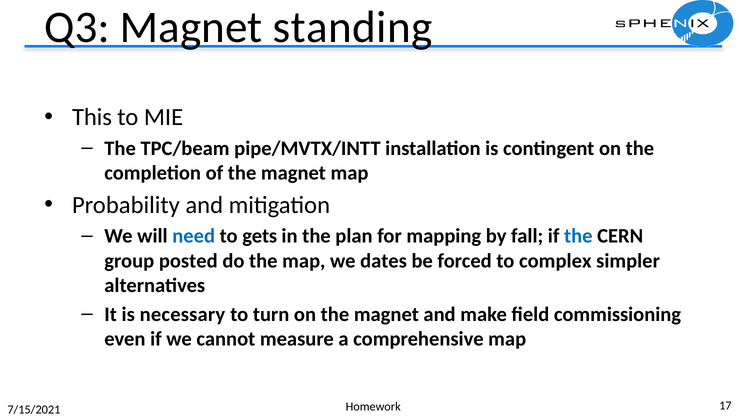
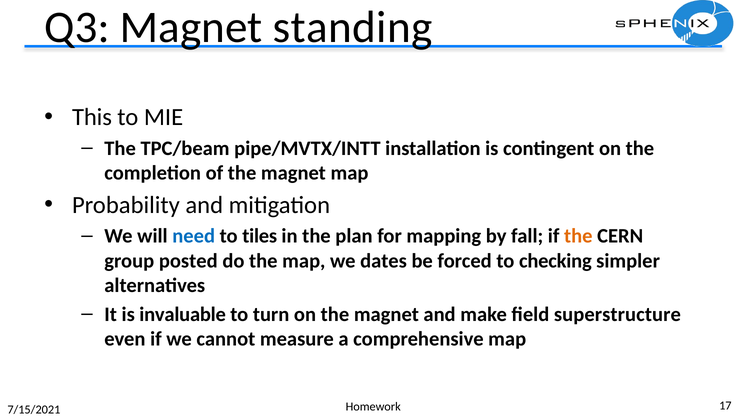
gets: gets -> tiles (260, 236)
the colour: blue -> orange (578, 236)
complex: complex -> checking (555, 261)
necessary: necessary -> invaluable (183, 314)
commissioning: commissioning -> superstructure (617, 314)
